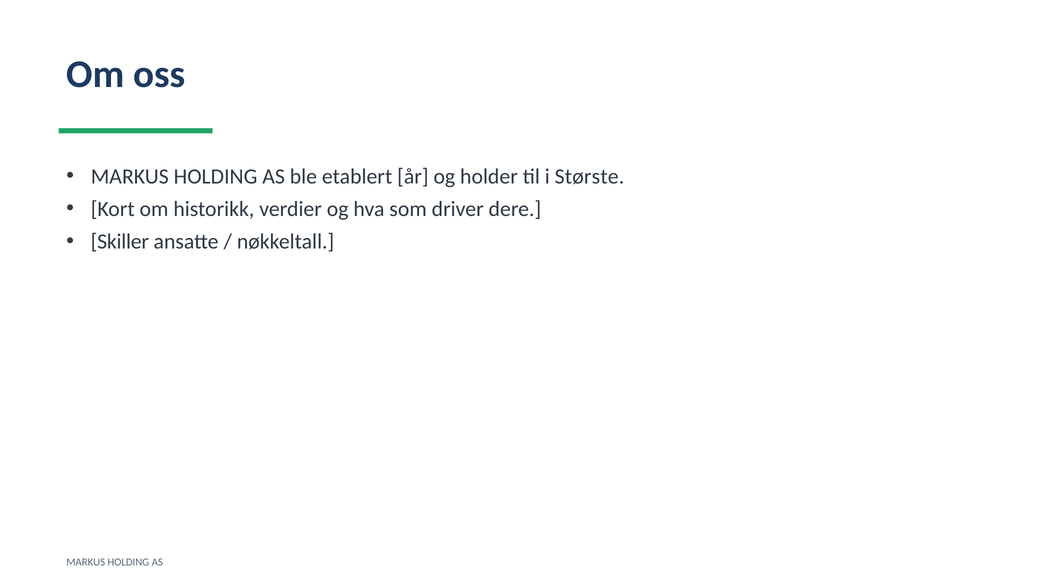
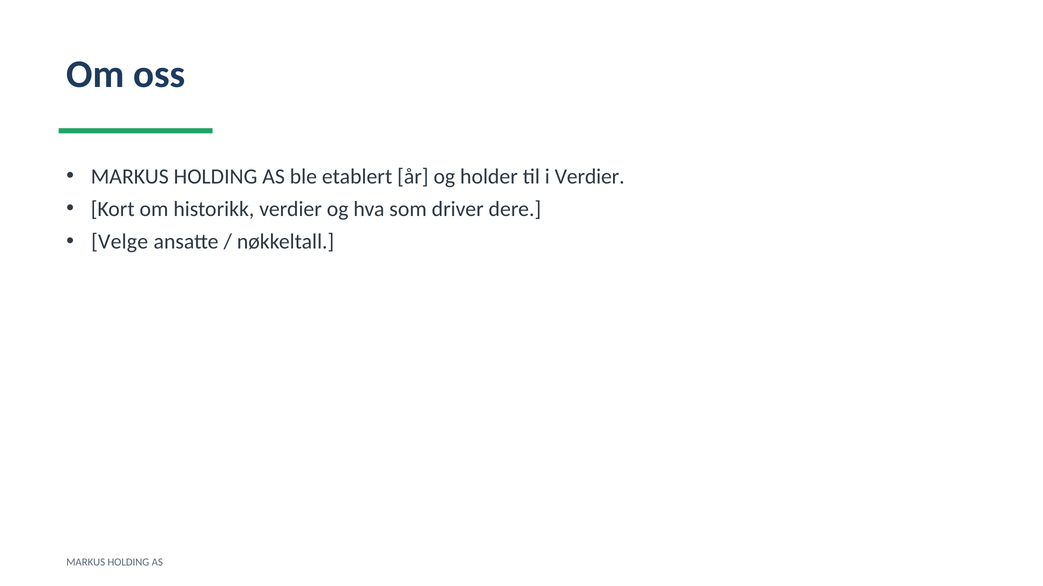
i Største: Største -> Verdier (590, 177)
Skiller: Skiller -> Velge (120, 242)
